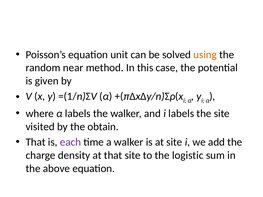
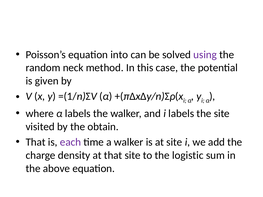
unit: unit -> into (119, 55)
using colour: orange -> purple (205, 55)
near: near -> neck (73, 68)
